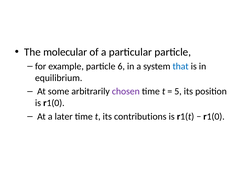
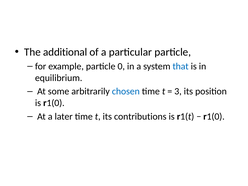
molecular: molecular -> additional (65, 52)
6: 6 -> 0 (121, 66)
chosen colour: purple -> blue (126, 91)
5: 5 -> 3 (178, 91)
